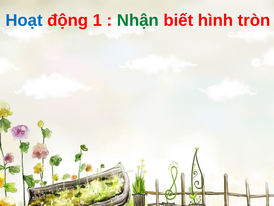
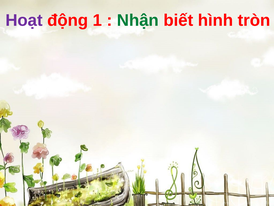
Hoạt colour: blue -> purple (24, 20)
